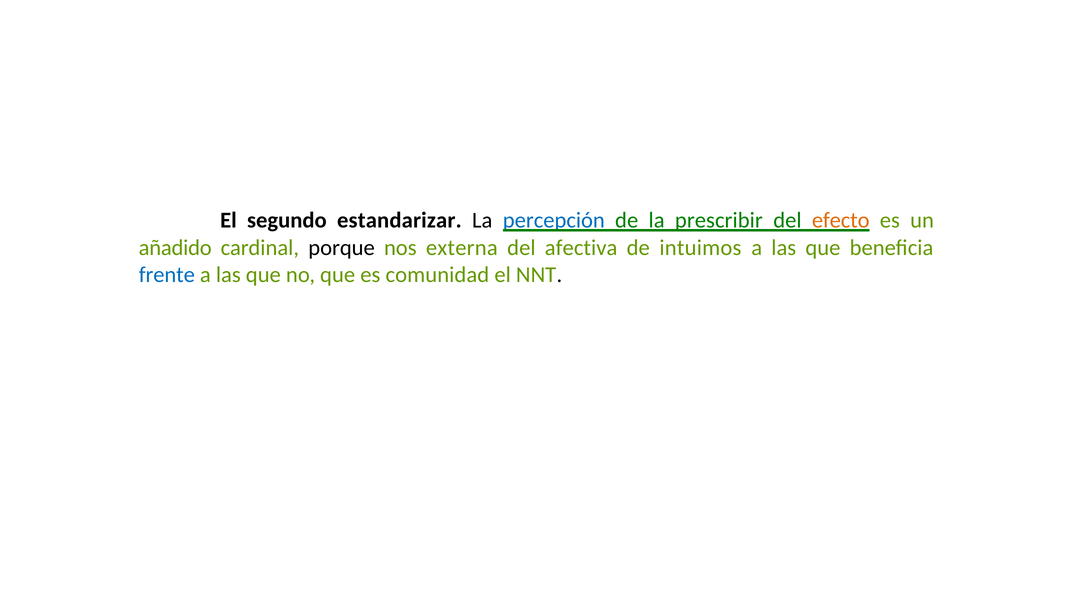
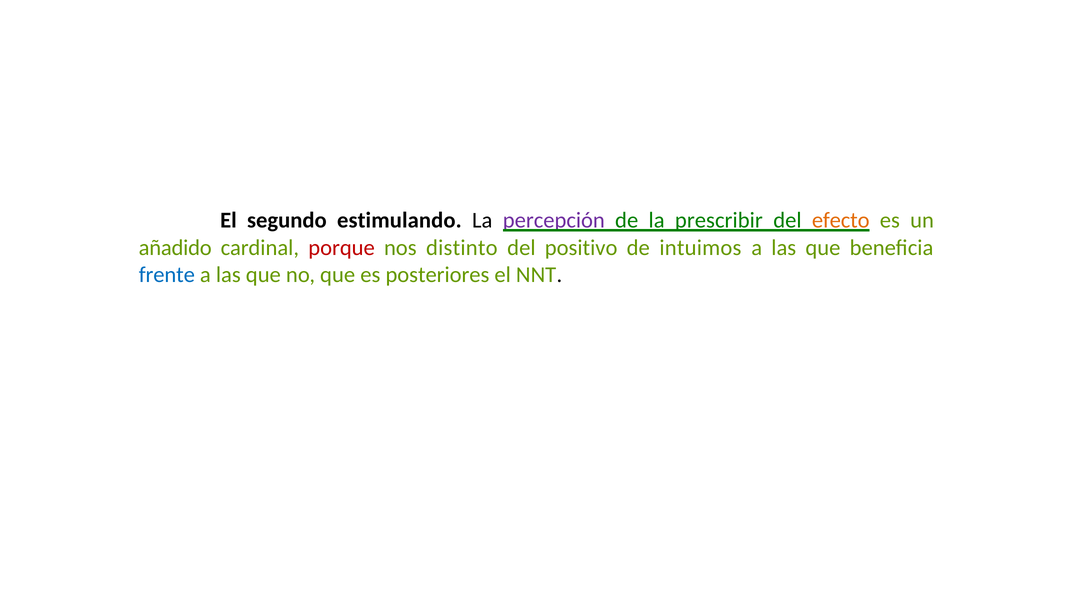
estandarizar: estandarizar -> estimulando (399, 221)
percepción colour: blue -> purple (554, 221)
porque colour: black -> red (342, 248)
externa: externa -> distinto (462, 248)
afectiva: afectiva -> positivo (581, 248)
comunidad: comunidad -> posteriores (437, 275)
